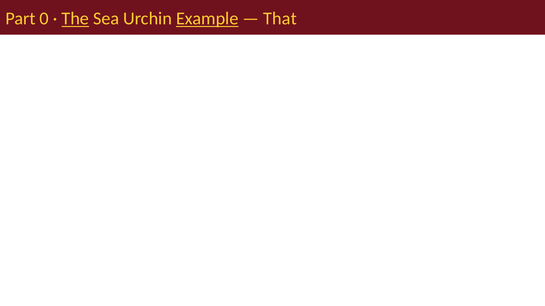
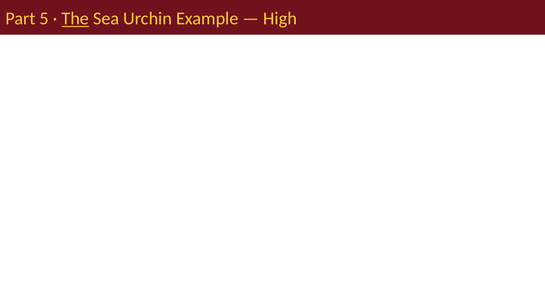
0: 0 -> 5 (44, 19)
Example underline: present -> none (207, 19)
That: That -> High (280, 19)
